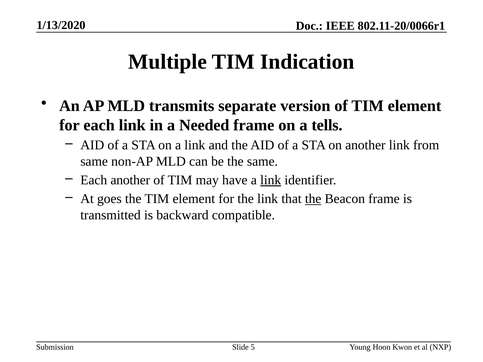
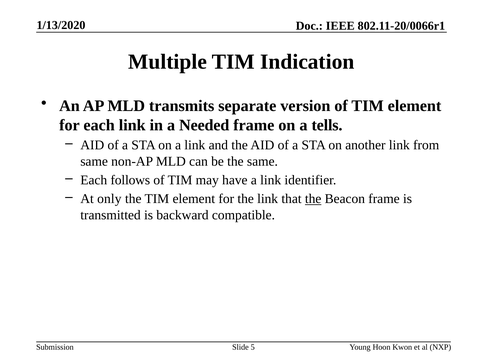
Each another: another -> follows (130, 180)
link underline: present -> none (271, 180)
goes: goes -> only (109, 199)
